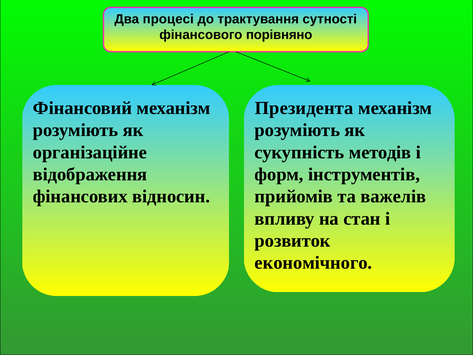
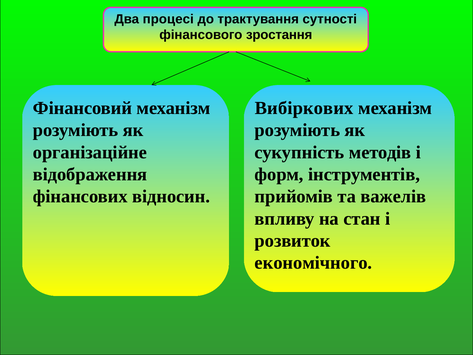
порівняно: порівняно -> зростання (279, 35)
Президента: Президента -> Вибіркових (304, 108)
